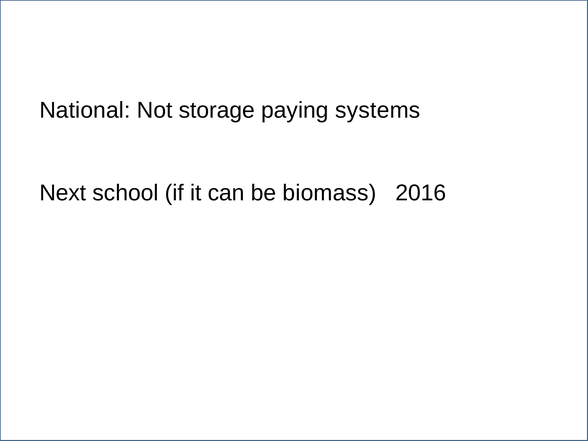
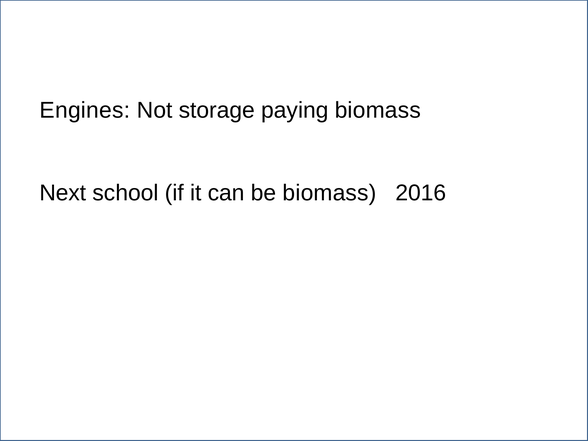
National: National -> Engines (85, 110)
paying systems: systems -> biomass (378, 110)
